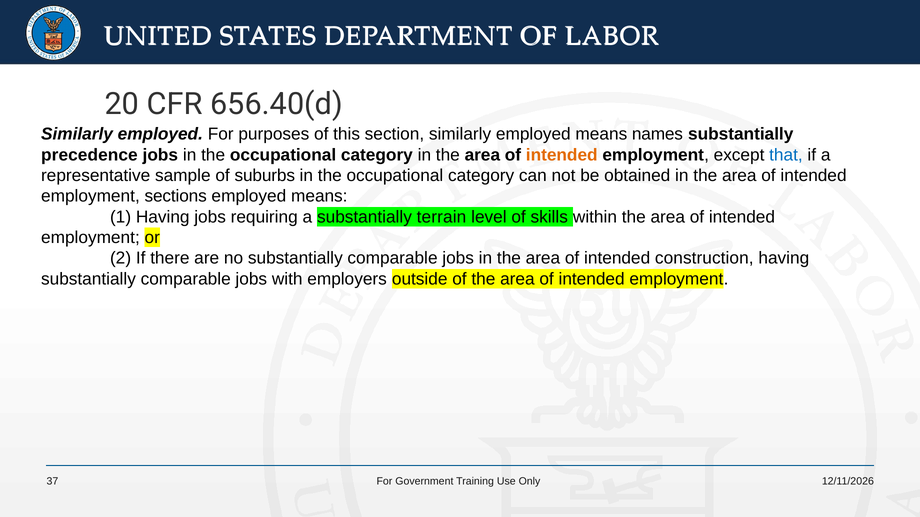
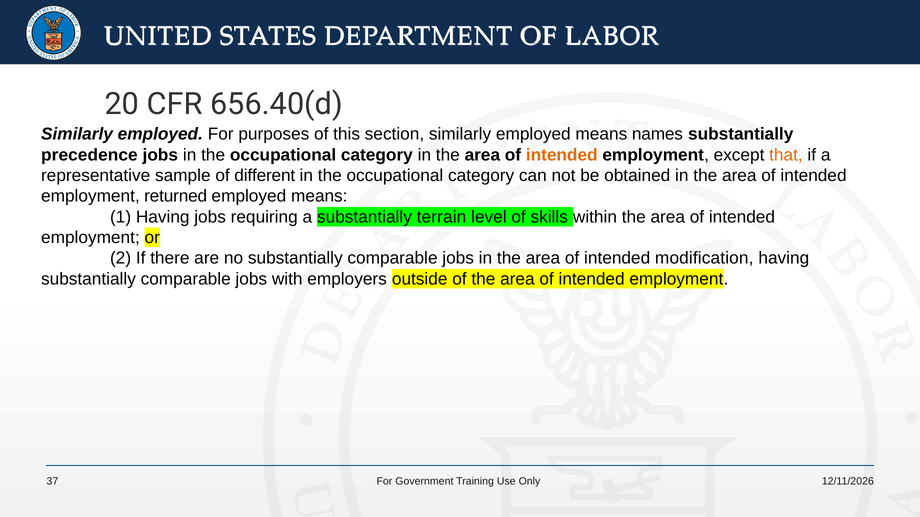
that colour: blue -> orange (786, 155)
suburbs: suburbs -> different (265, 176)
sections: sections -> returned (176, 196)
construction: construction -> modification (704, 259)
